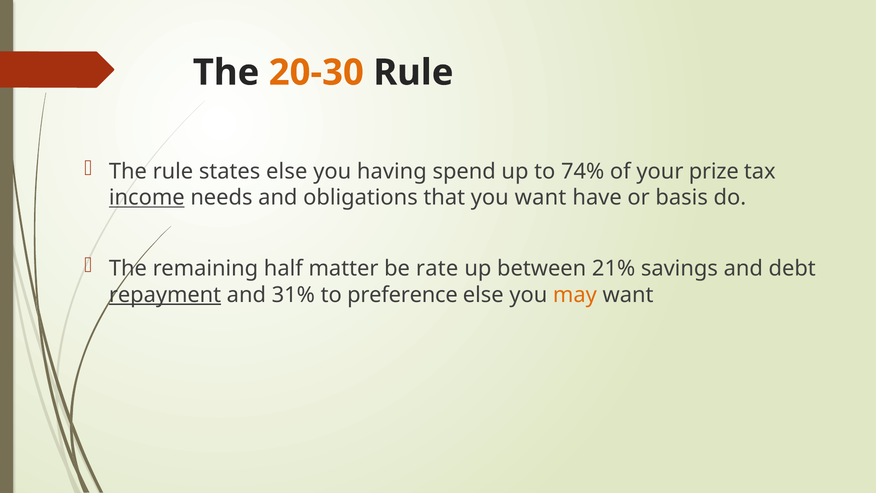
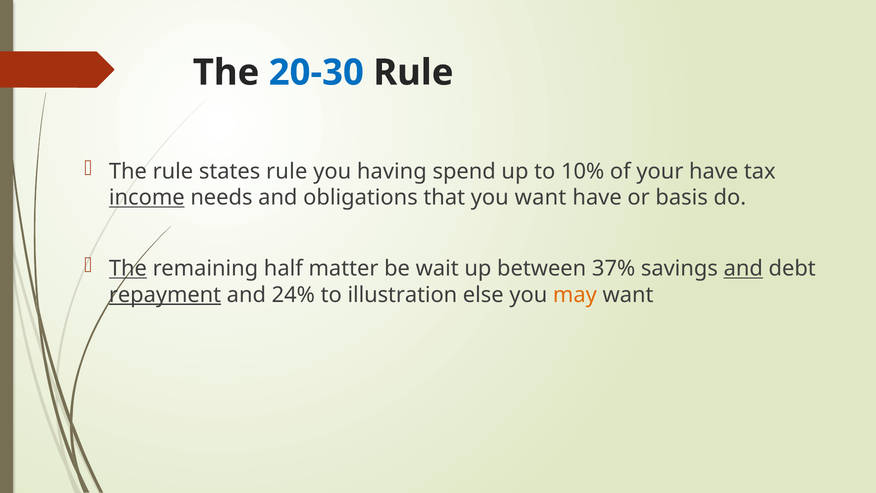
20-30 colour: orange -> blue (316, 73)
states else: else -> rule (287, 171)
74%: 74% -> 10% (583, 171)
your prize: prize -> have (714, 171)
The underline: none -> present (128, 268)
rate: rate -> wait (437, 268)
21%: 21% -> 37% (614, 268)
and underline: none -> present (743, 268)
31%: 31% -> 24% (293, 295)
preference: preference -> illustration (402, 295)
